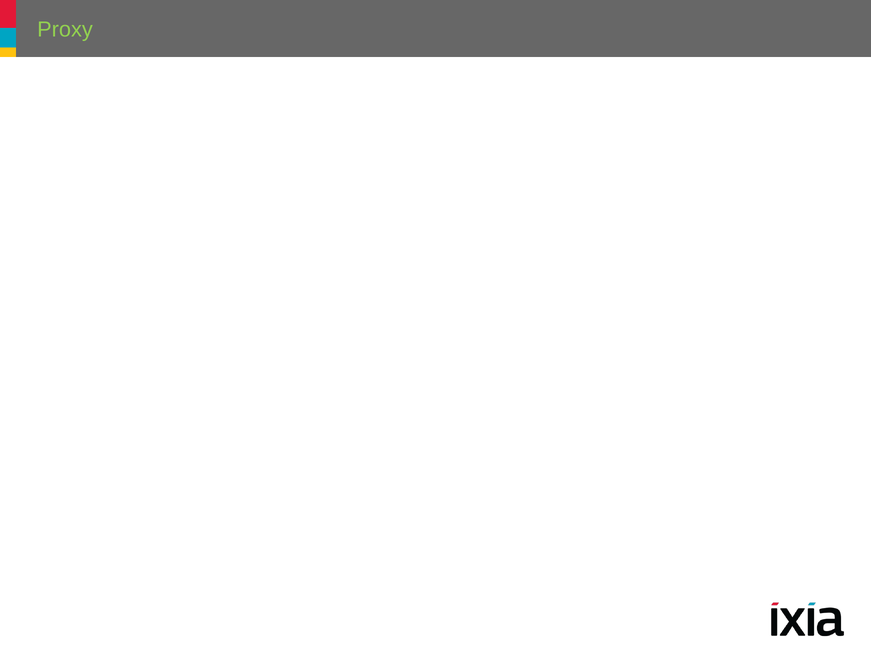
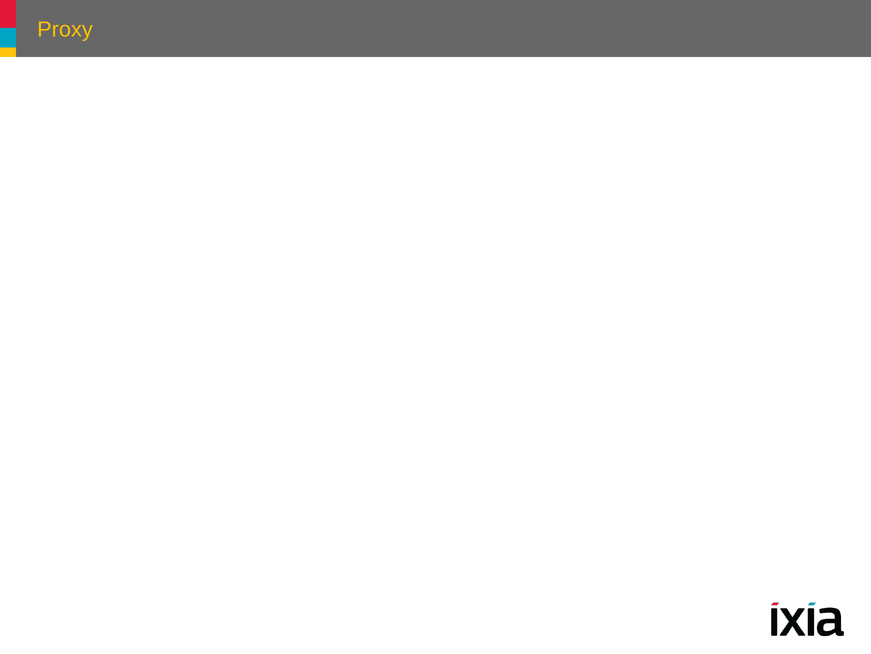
Proxy colour: light green -> yellow (65, 30)
